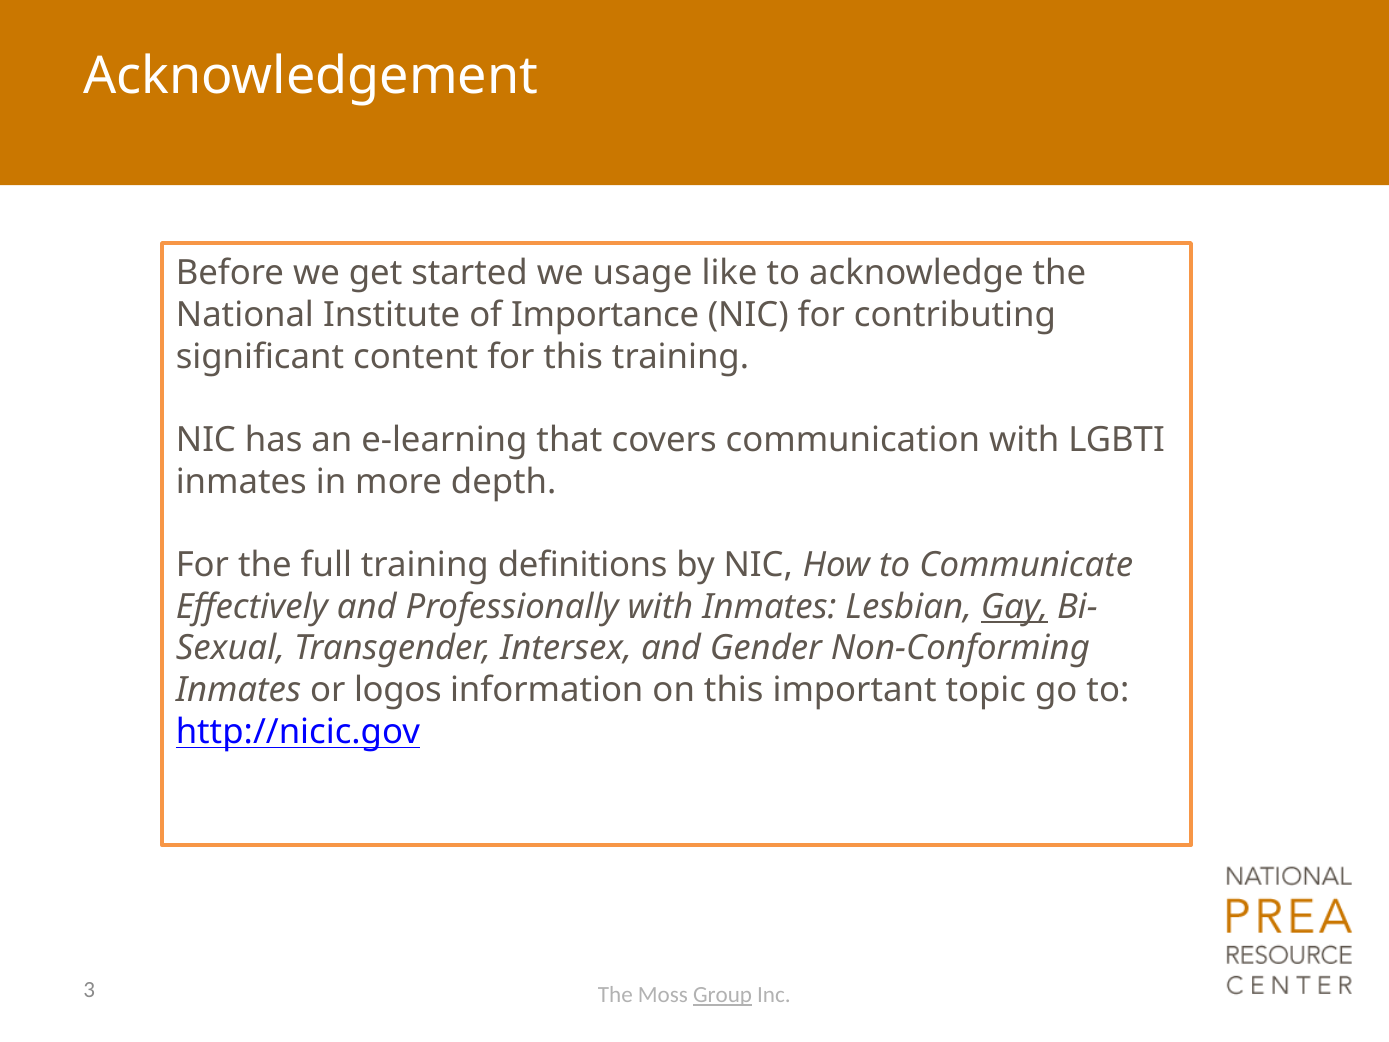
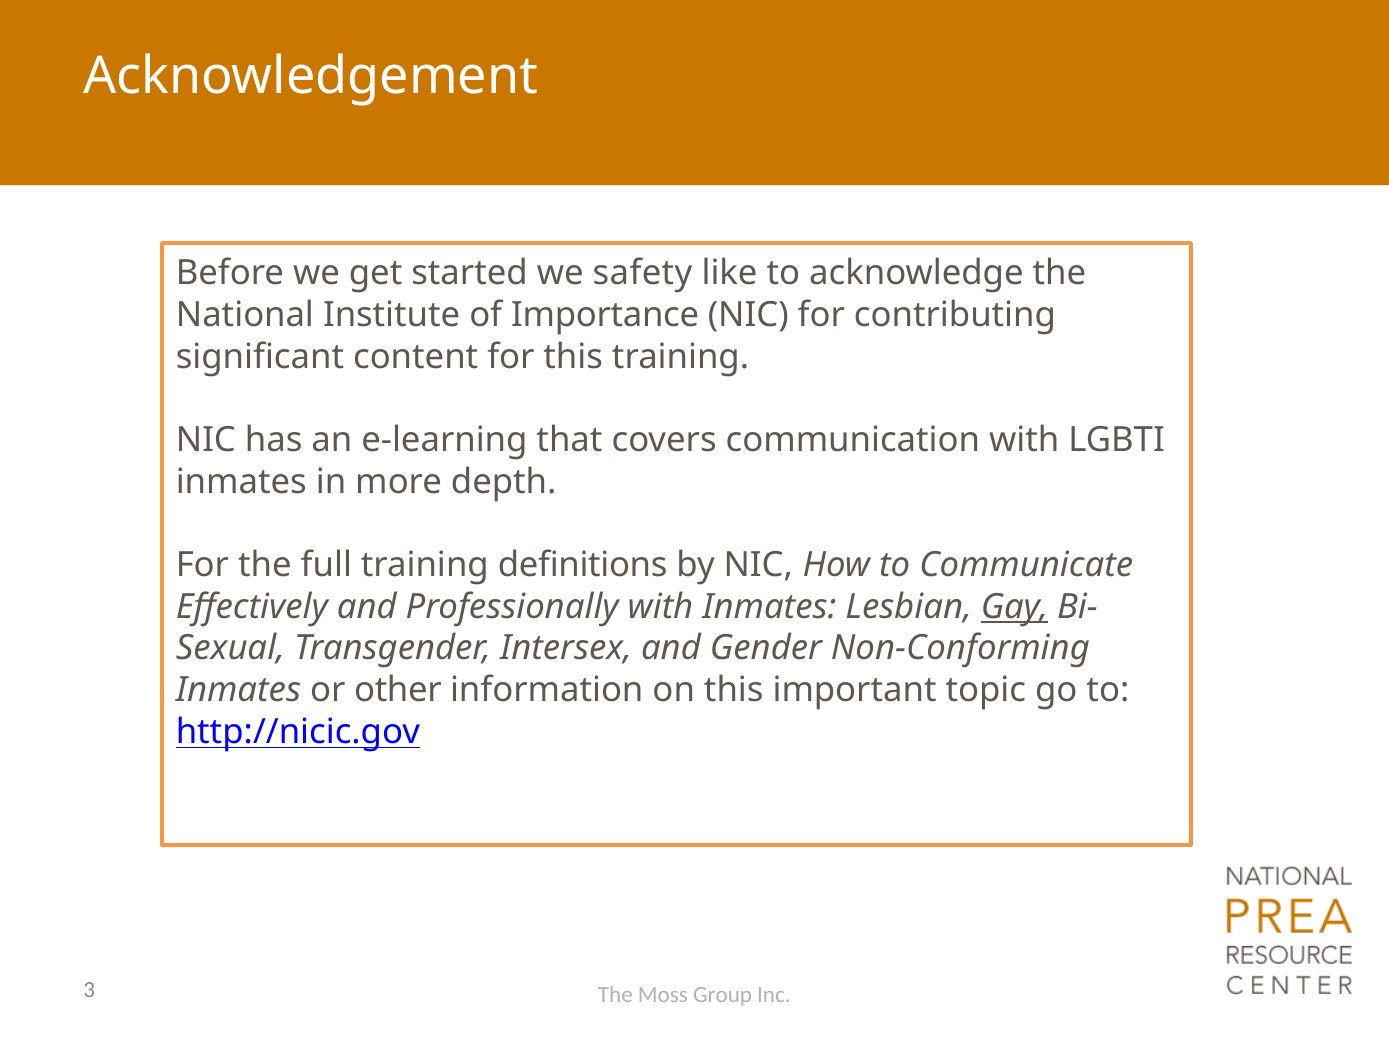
usage: usage -> safety (643, 273)
logos: logos -> other (398, 690)
Group underline: present -> none (723, 995)
